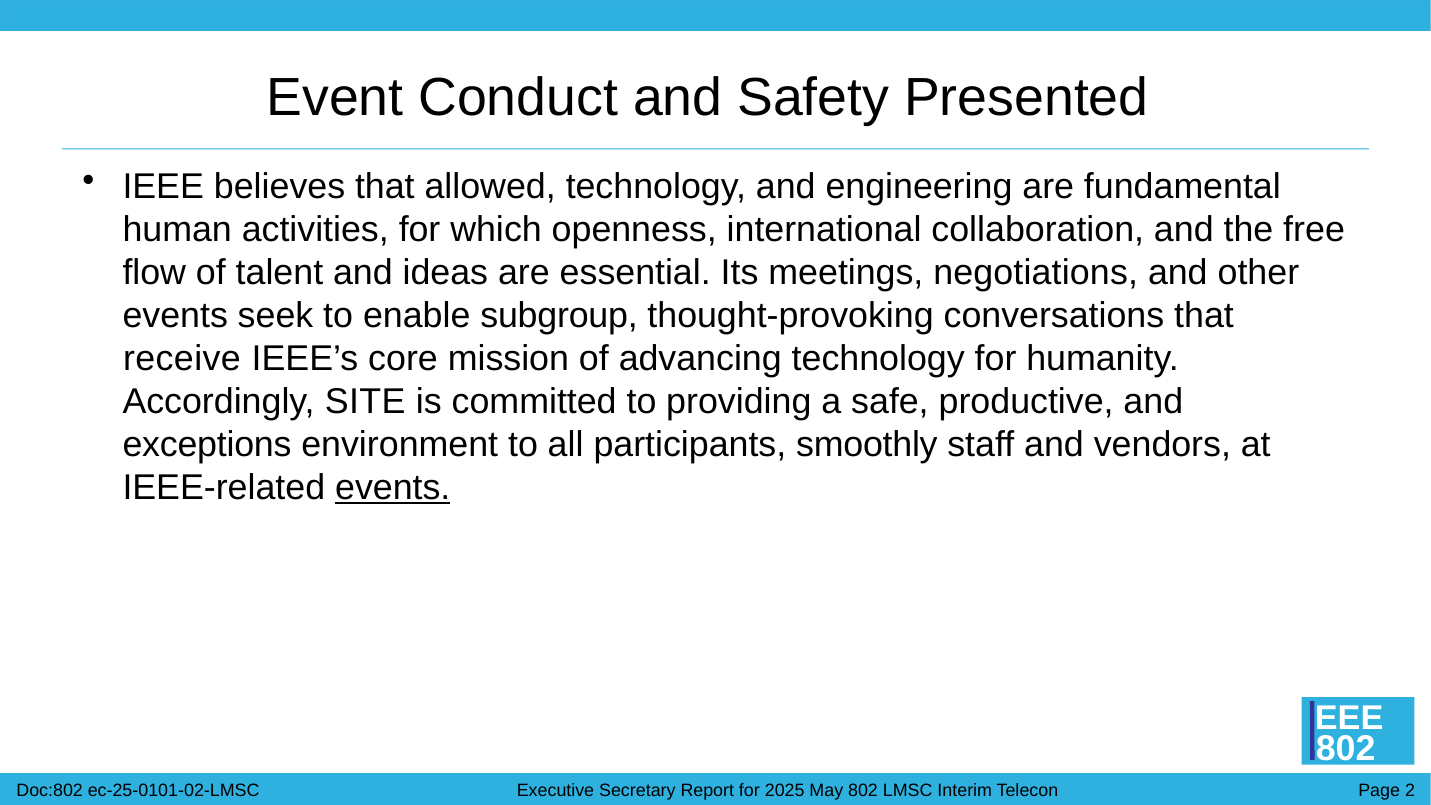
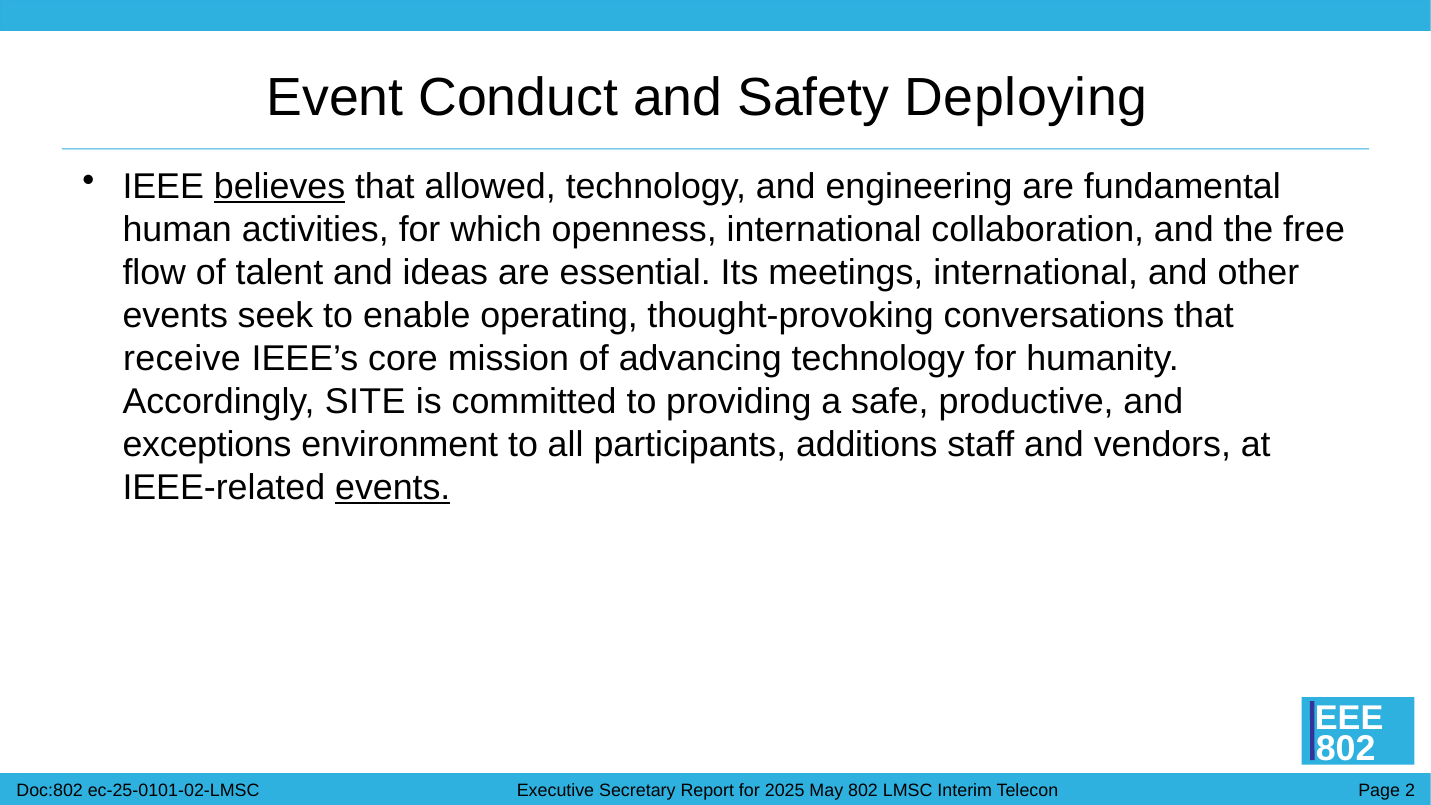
Presented: Presented -> Deploying (1026, 98)
believes underline: none -> present (280, 187)
meetings negotiations: negotiations -> international (1036, 273)
subgroup: subgroup -> operating (559, 316)
smoothly: smoothly -> additions (867, 444)
